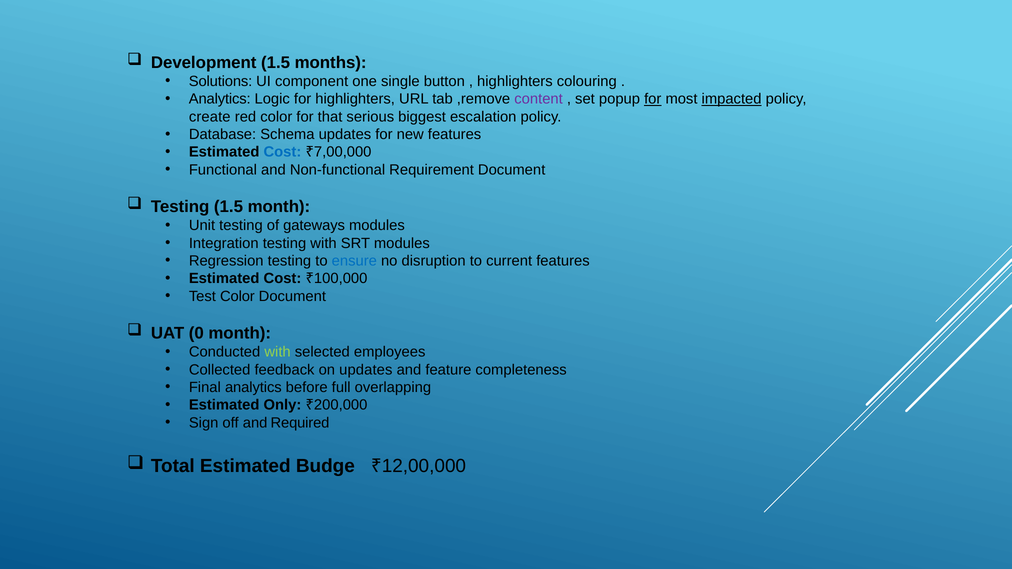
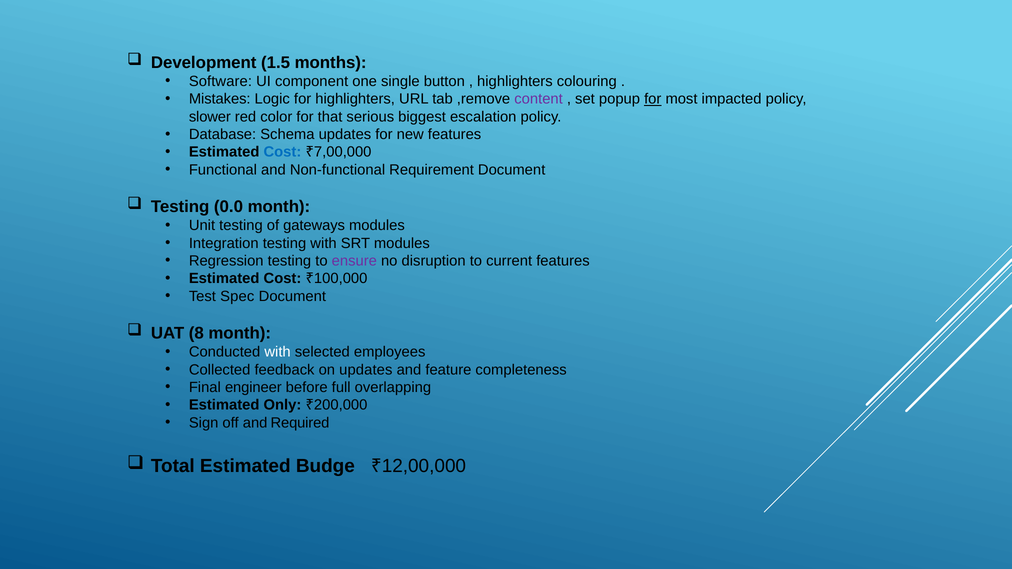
Solutions: Solutions -> Software (220, 81)
Analytics: Analytics -> Mistakes (220, 99)
impacted underline: present -> none (732, 99)
create: create -> slower (210, 117)
Testing 1.5: 1.5 -> 0.0 (229, 207)
ensure colour: blue -> purple (354, 261)
Test Color: Color -> Spec (237, 296)
0: 0 -> 8 (196, 333)
with colour: light green -> white (278, 352)
Final analytics: analytics -> engineer (253, 388)
